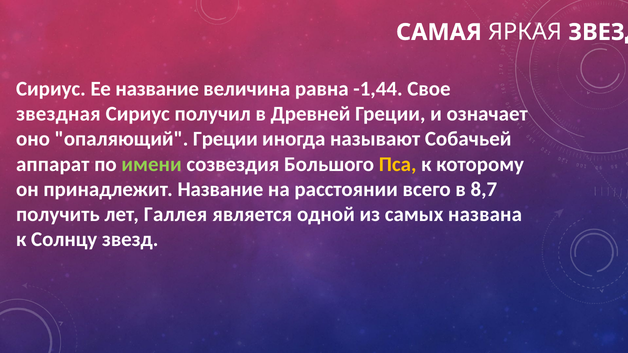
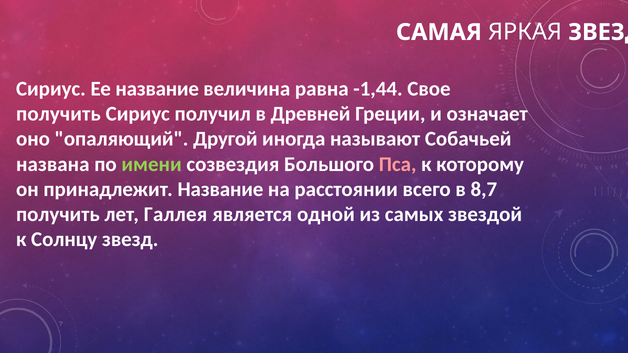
звездная: звездная -> получить (58, 114)
опаляющий Греции: Греции -> Другой (225, 139)
аппарат: аппарат -> названа (53, 164)
Пса colour: yellow -> pink (398, 164)
названа: названа -> звездой (485, 215)
